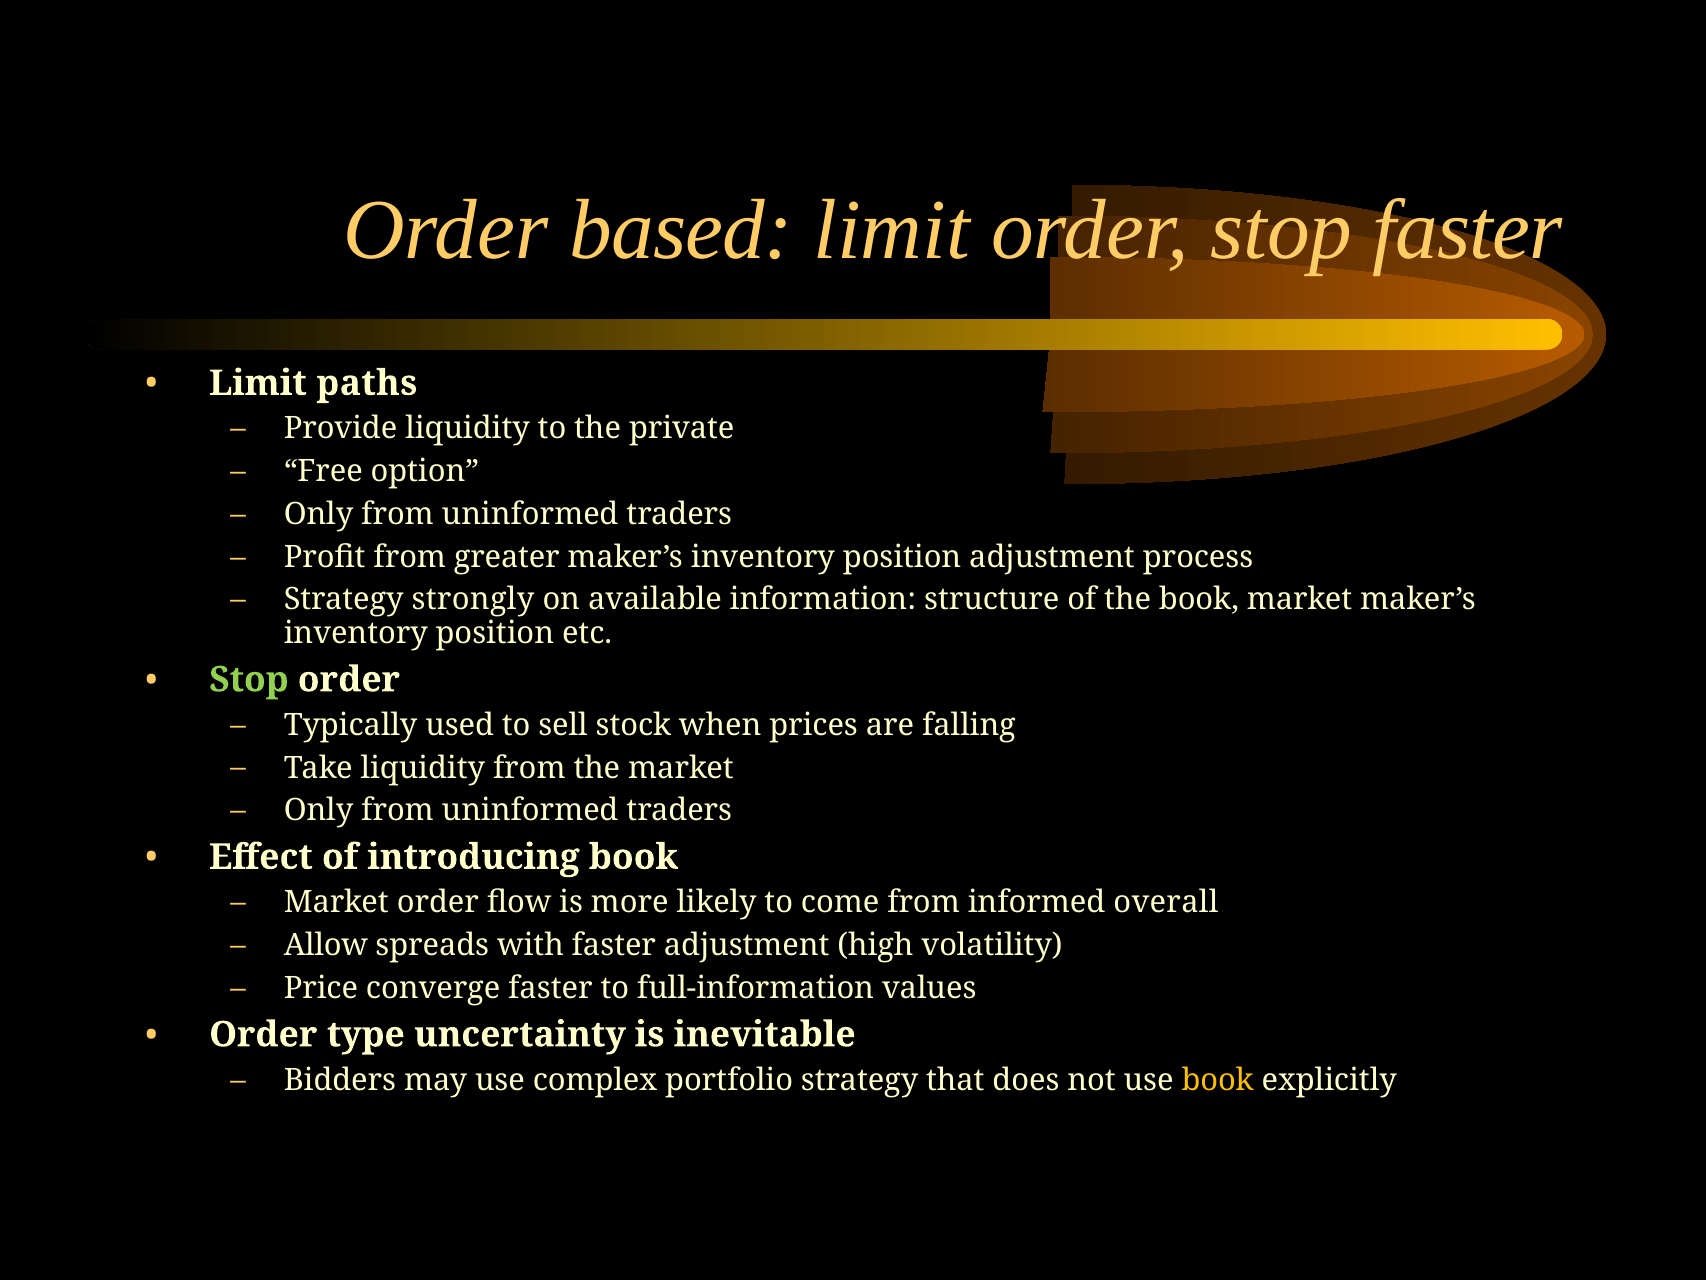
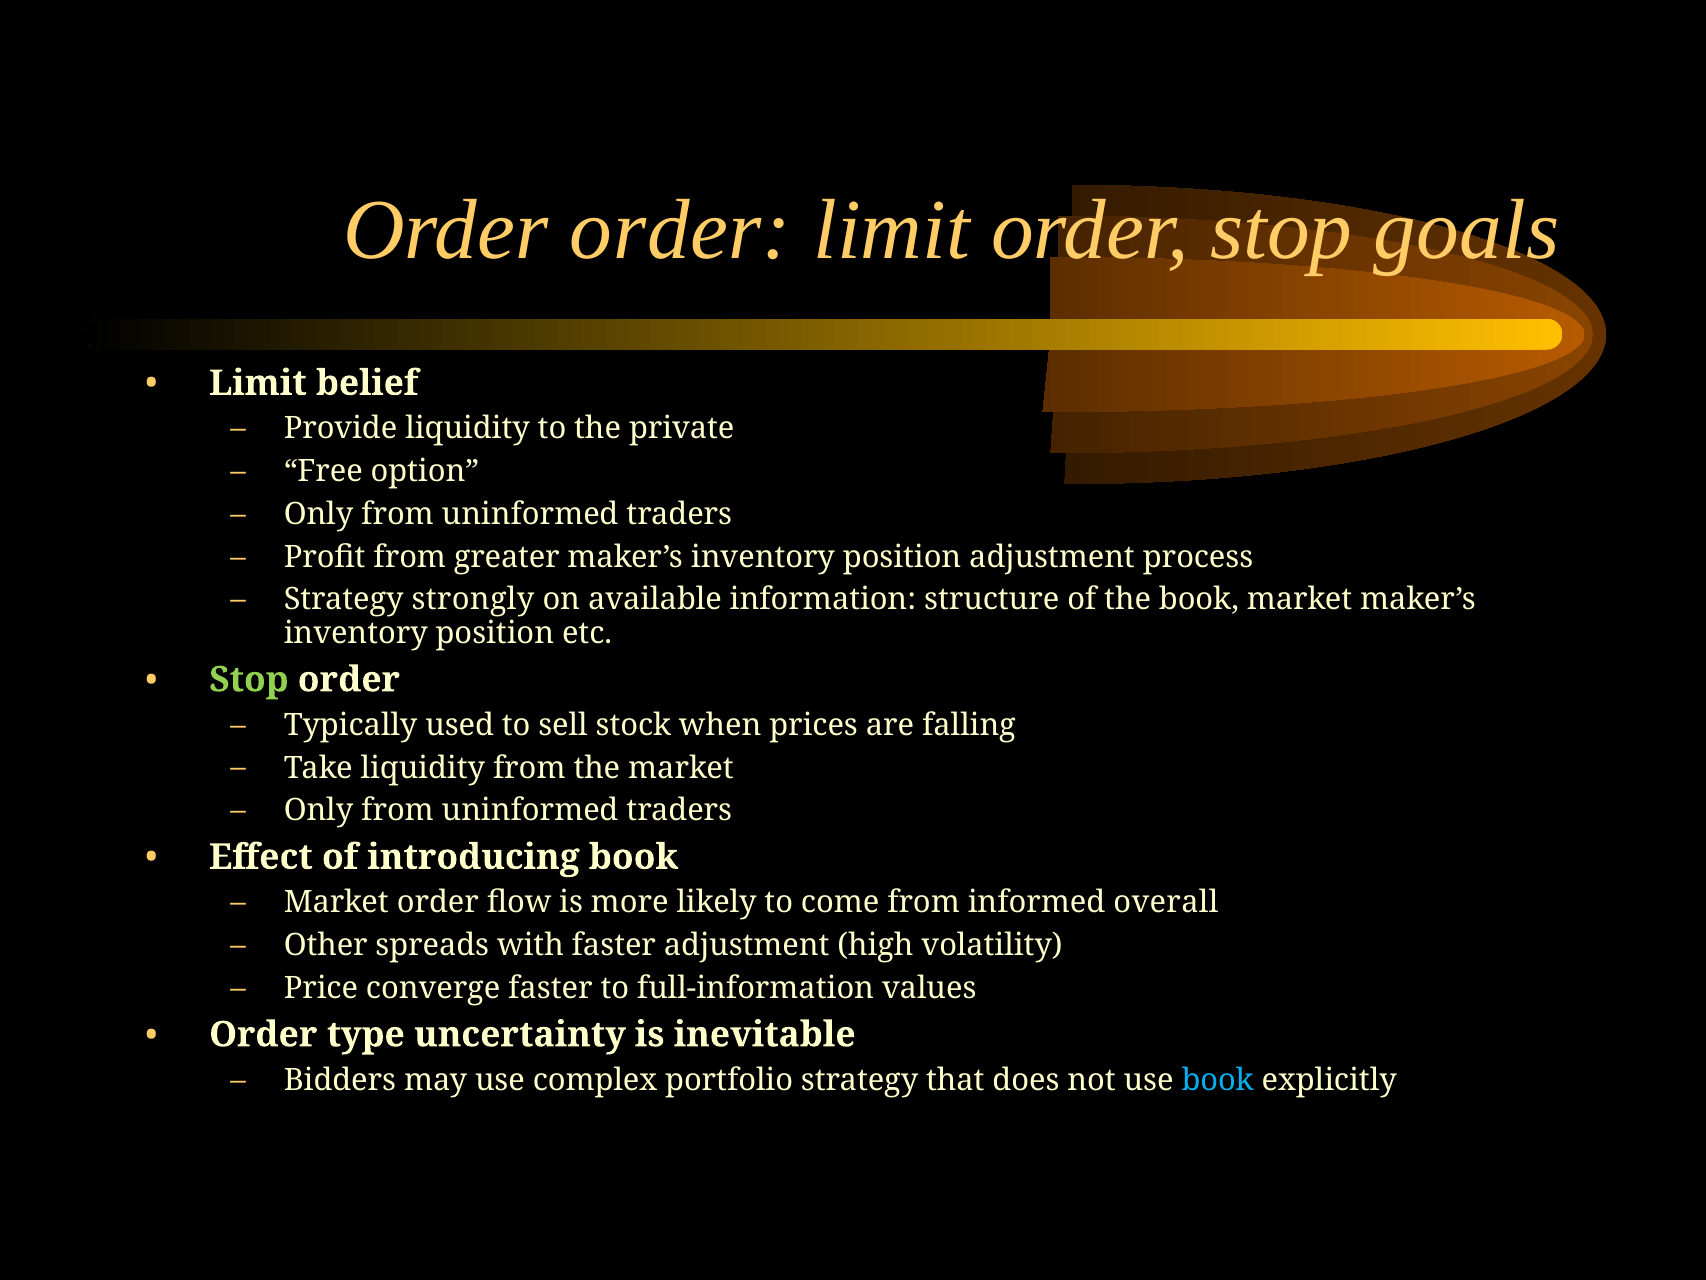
Order based: based -> order (680, 230)
stop faster: faster -> goals (1467, 230)
paths: paths -> belief (367, 383)
Allow: Allow -> Other (326, 945)
book colour: yellow -> light blue (1218, 1080)
